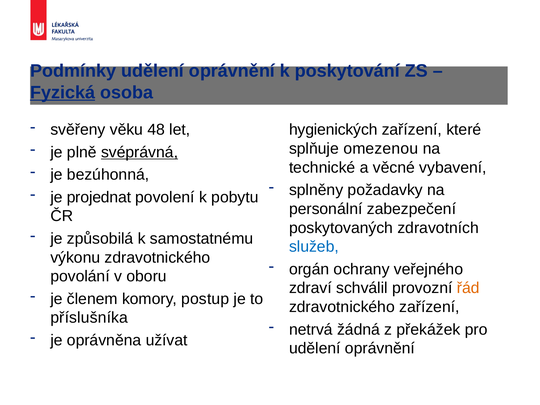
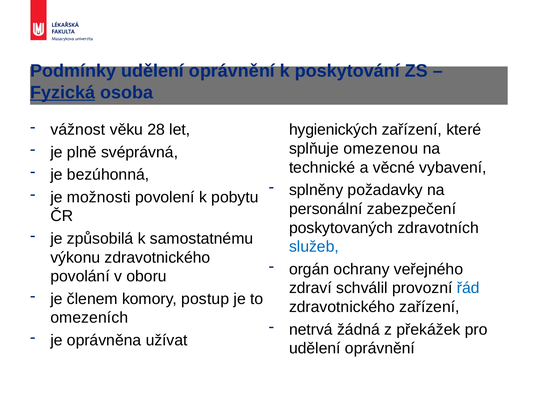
svěřeny: svěřeny -> vážnost (78, 130)
48: 48 -> 28 (156, 130)
svéprávná underline: present -> none (140, 152)
projednat: projednat -> možnosti (99, 197)
řád colour: orange -> blue (468, 288)
příslušníka: příslušníka -> omezeních (89, 318)
